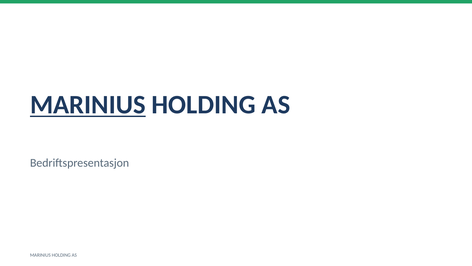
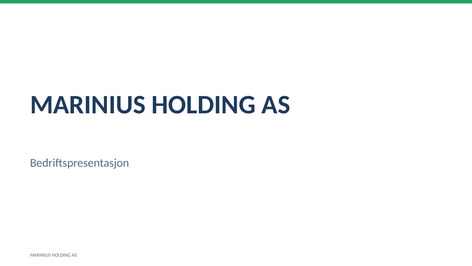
MARINIUS underline: present -> none (88, 105)
